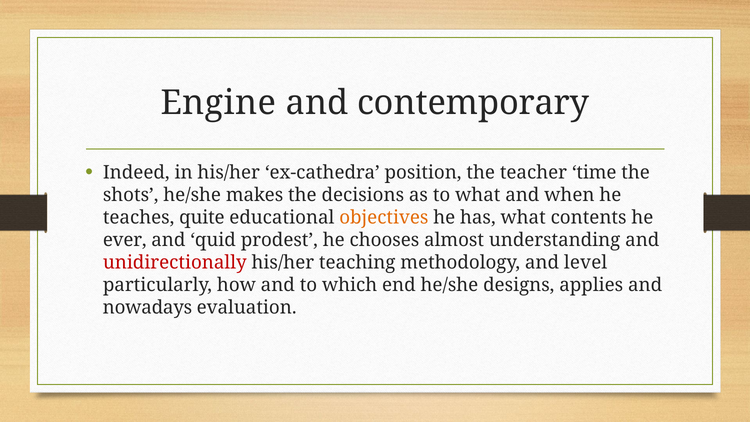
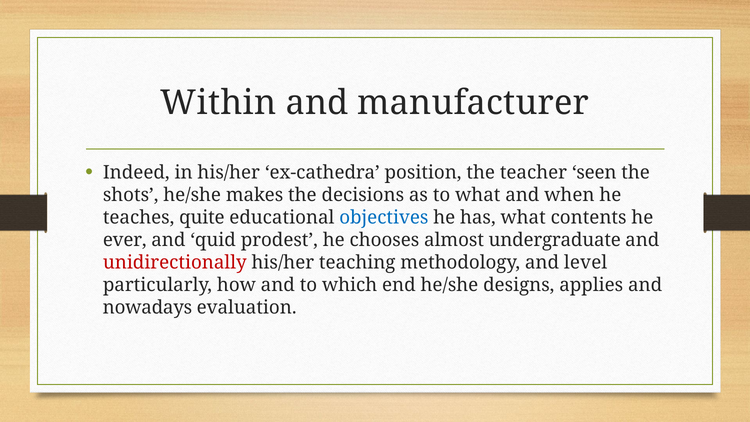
Engine: Engine -> Within (218, 103)
contemporary: contemporary -> manufacturer (473, 103)
time: time -> seen (594, 173)
objectives colour: orange -> blue (384, 218)
understanding: understanding -> undergraduate (555, 240)
